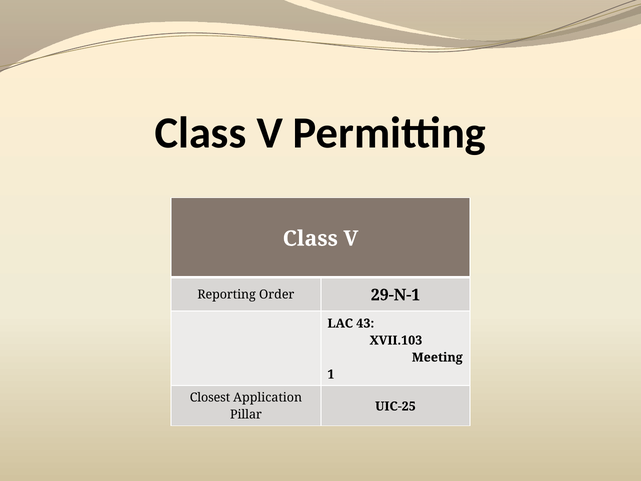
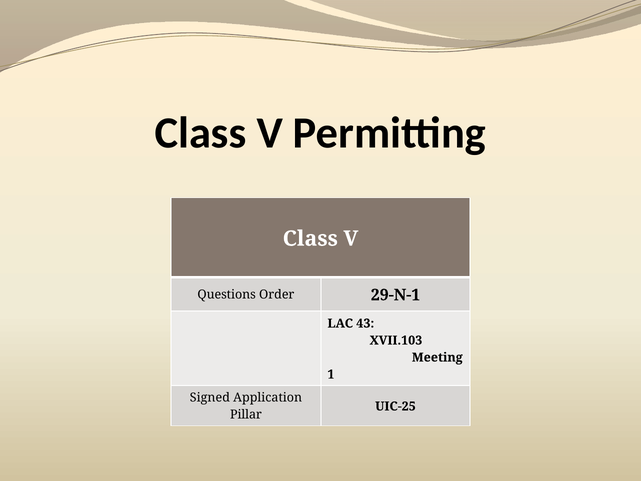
Reporting: Reporting -> Questions (227, 295)
Closest: Closest -> Signed (210, 398)
